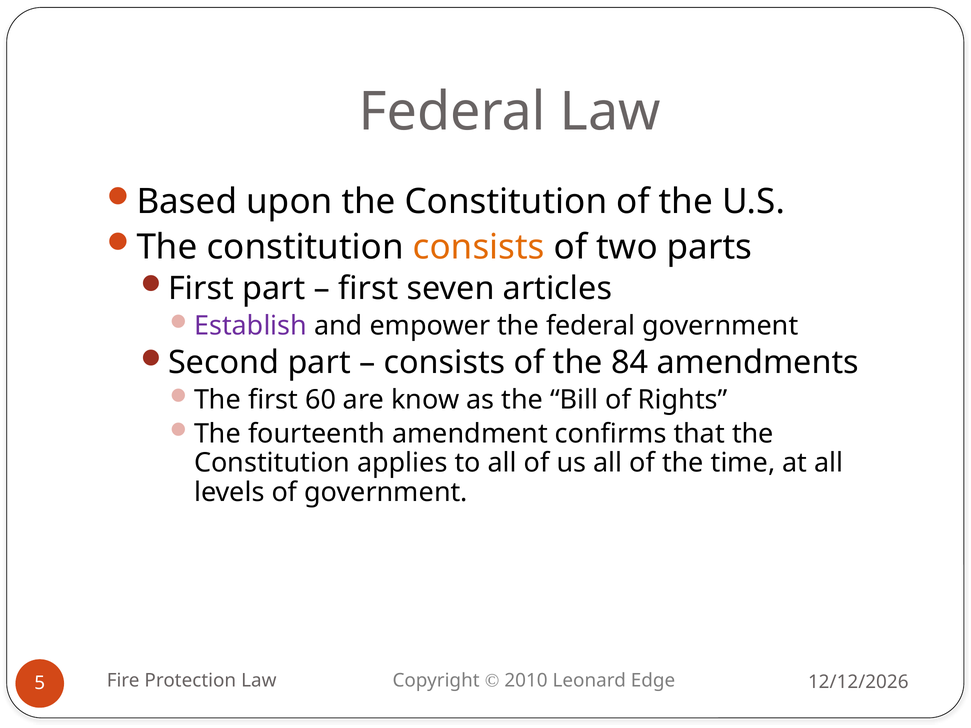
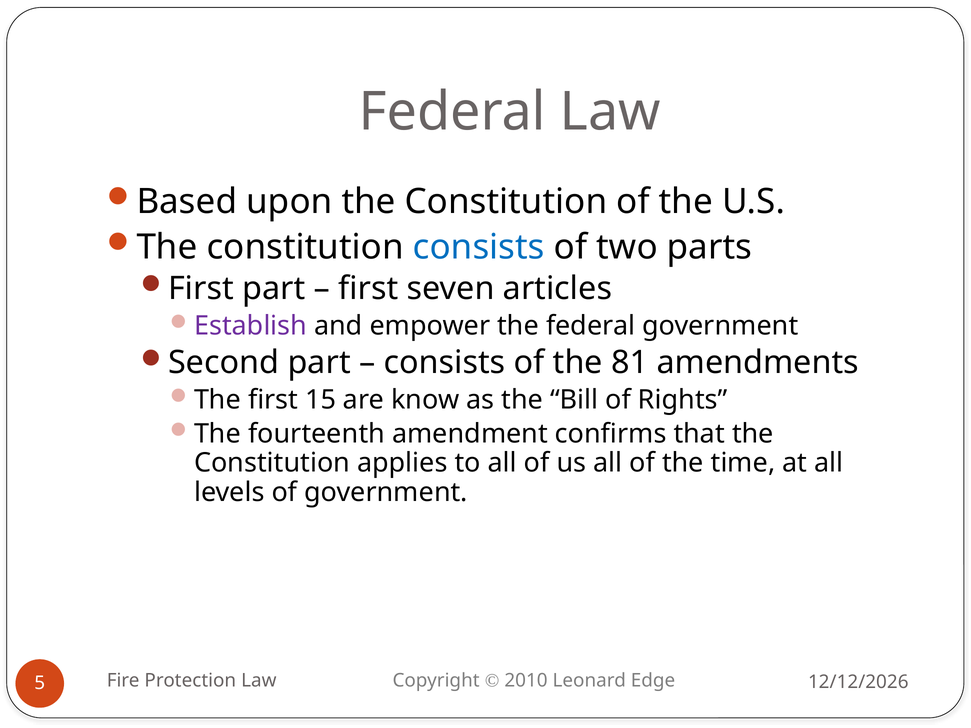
consists colour: orange -> blue (479, 247)
84: 84 -> 81 (630, 363)
60: 60 -> 15 (321, 400)
